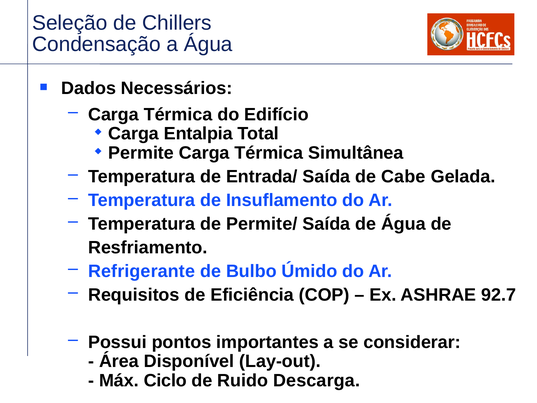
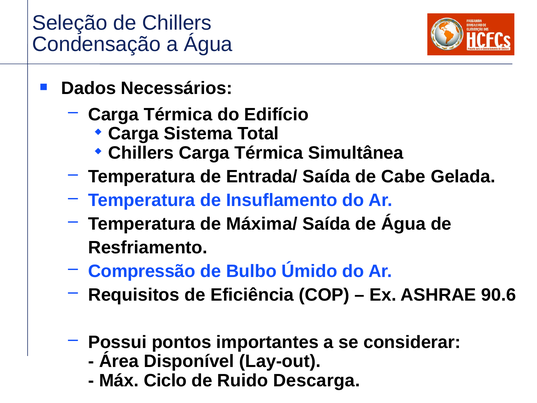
Entalpia: Entalpia -> Sistema (198, 133)
Permite: Permite -> Chillers (141, 153)
Permite/: Permite/ -> Máxima/ (262, 224)
Refrigerante: Refrigerante -> Compressão (142, 271)
92.7: 92.7 -> 90.6 (499, 295)
